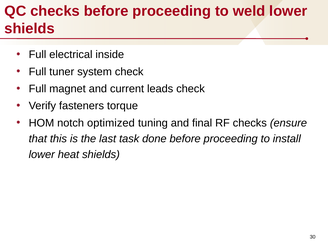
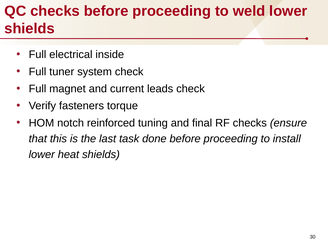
optimized: optimized -> reinforced (111, 123)
